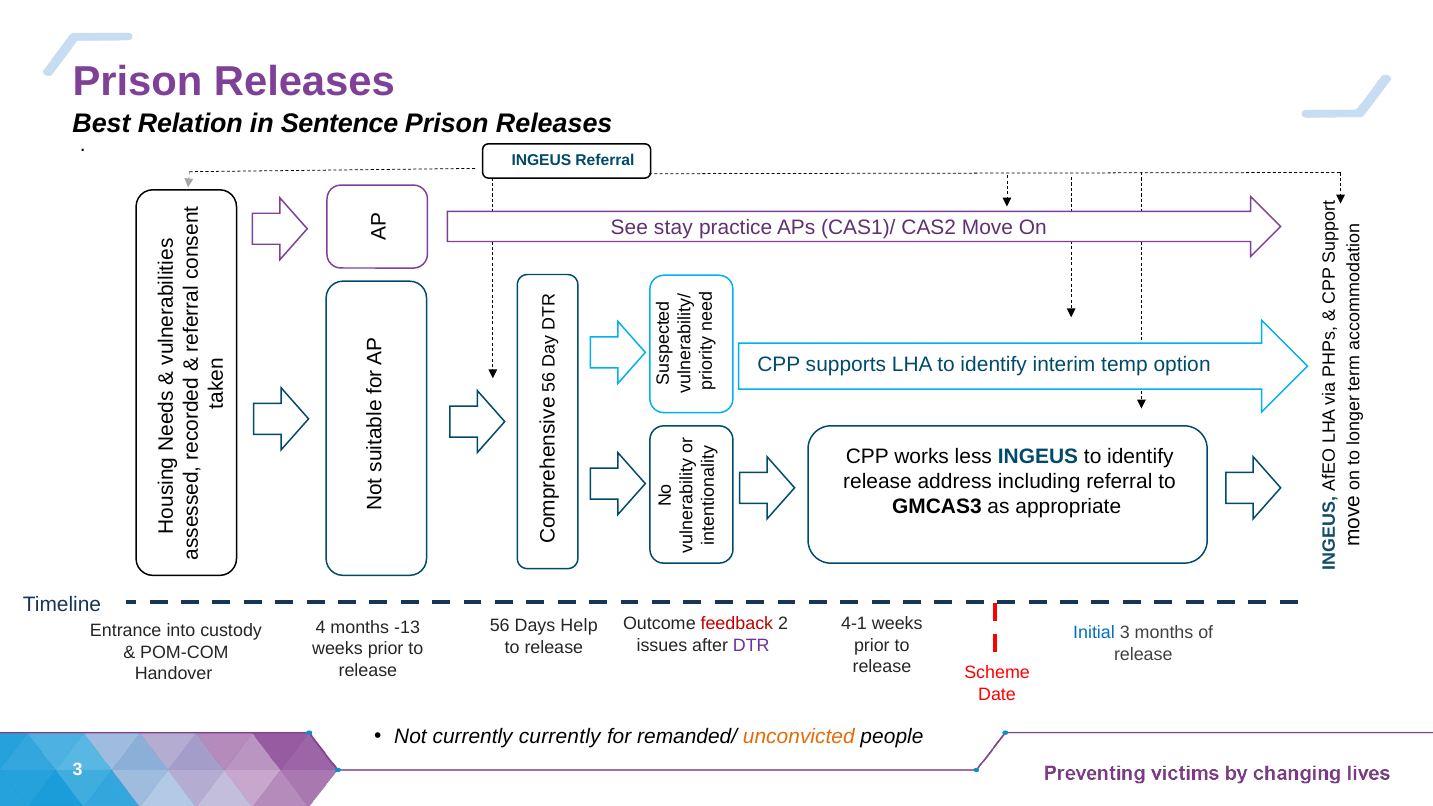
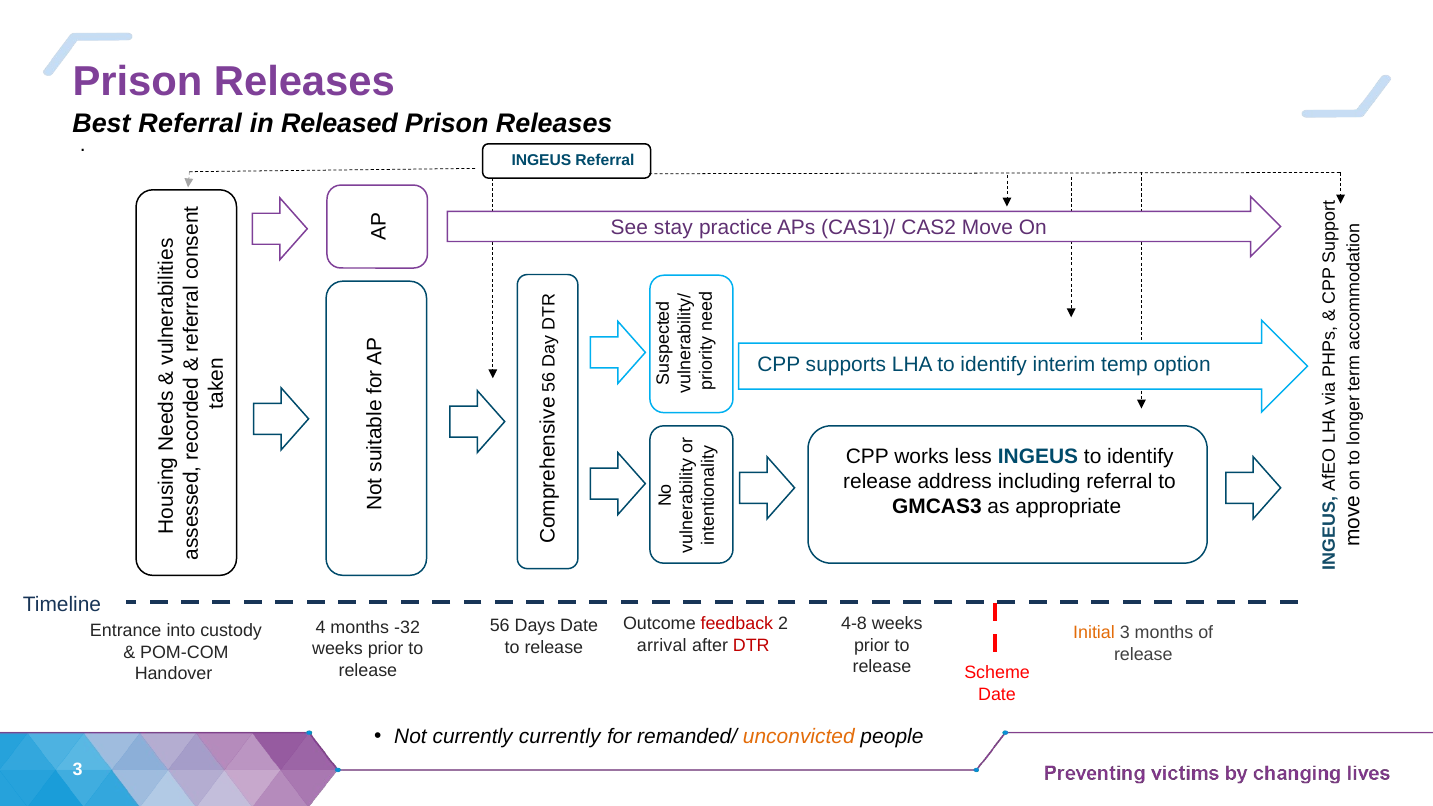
Best Relation: Relation -> Referral (190, 124)
Sentence: Sentence -> Released (339, 124)
4-1: 4-1 -> 4-8 (854, 624)
Days Help: Help -> Date (579, 626)
-13: -13 -> -32 (407, 627)
Initial colour: blue -> orange (1094, 633)
issues: issues -> arrival (662, 645)
DTR colour: purple -> red (751, 645)
